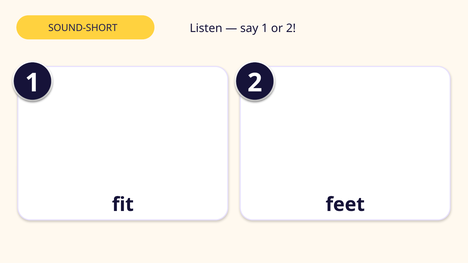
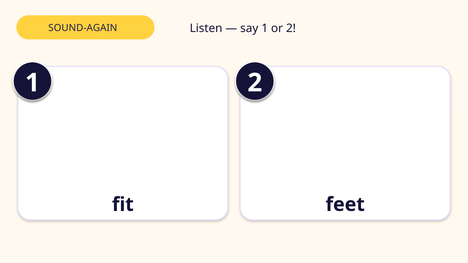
SOUND-SHORT: SOUND-SHORT -> SOUND-AGAIN (83, 28)
